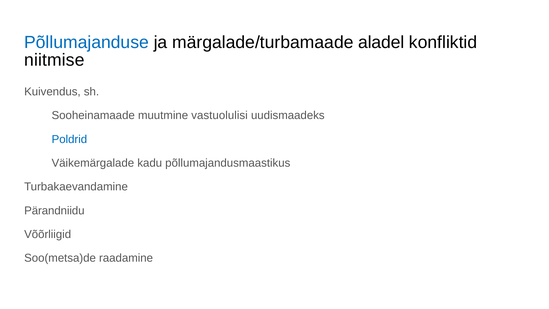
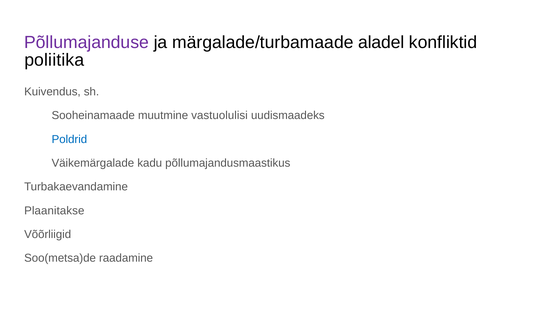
Põllumajanduse colour: blue -> purple (87, 42)
niitmise: niitmise -> poliitika (54, 60)
Pärandniidu: Pärandniidu -> Plaanitakse (54, 210)
